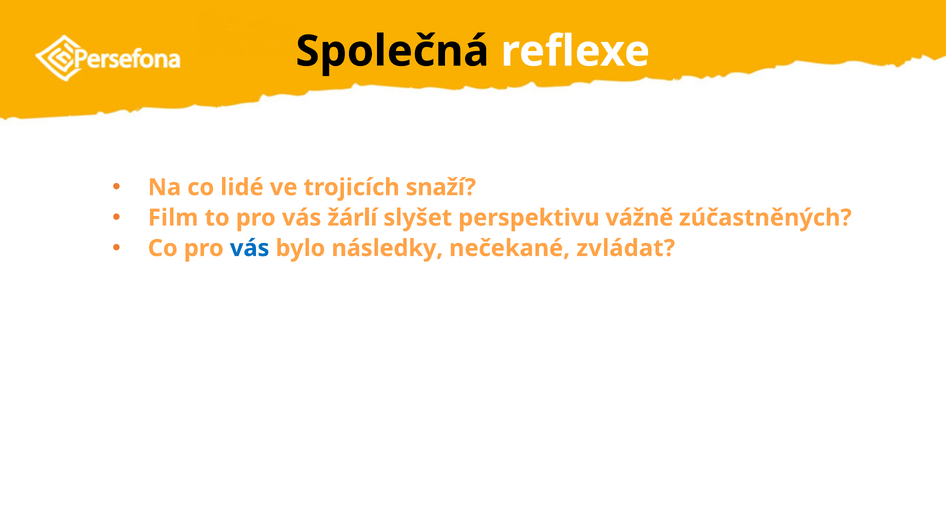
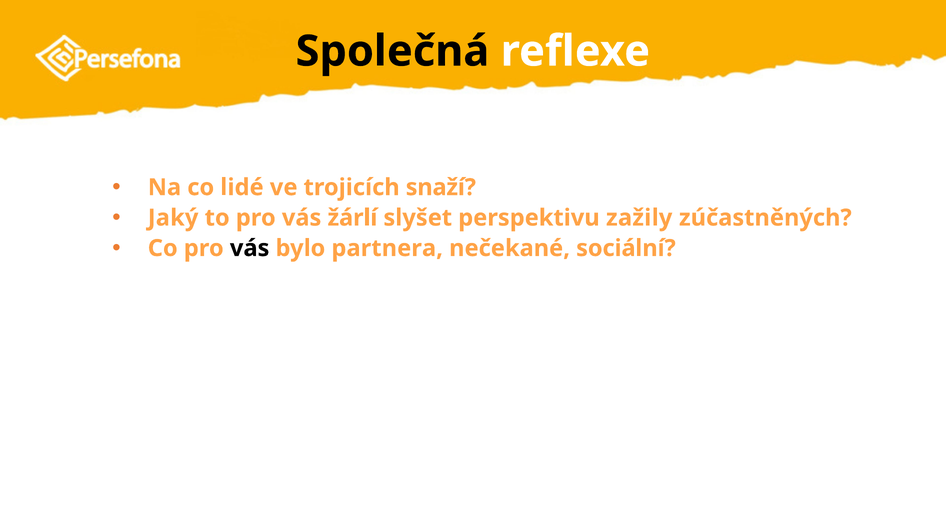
Film: Film -> Jaký (173, 218)
vážně: vážně -> zažily (639, 218)
vás colour: blue -> black (250, 248)
následky: následky -> partnera (387, 248)
zvládat: zvládat -> sociální (626, 248)
